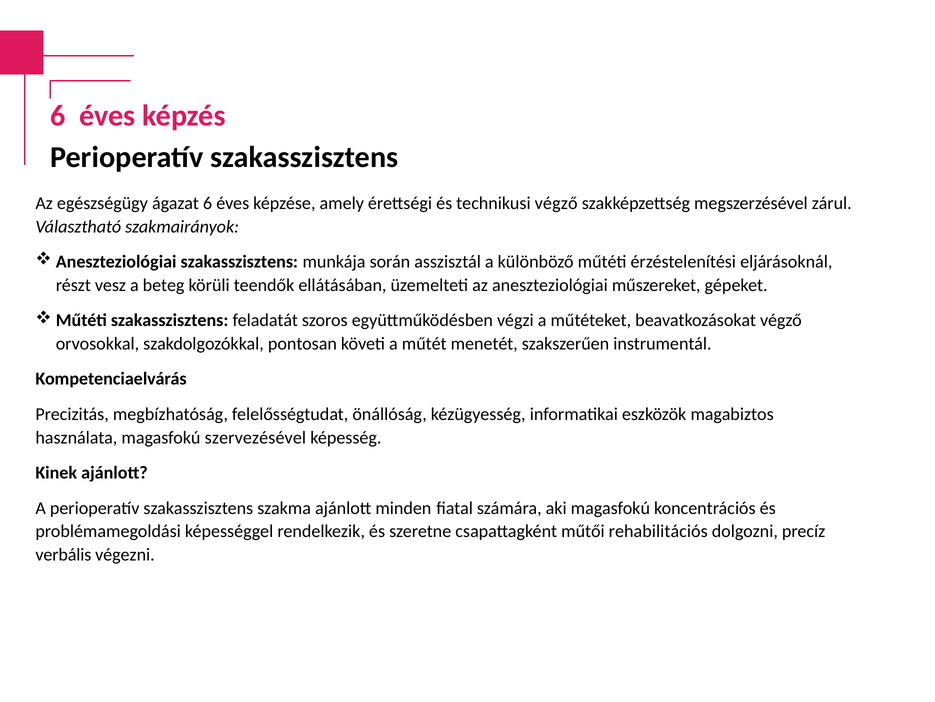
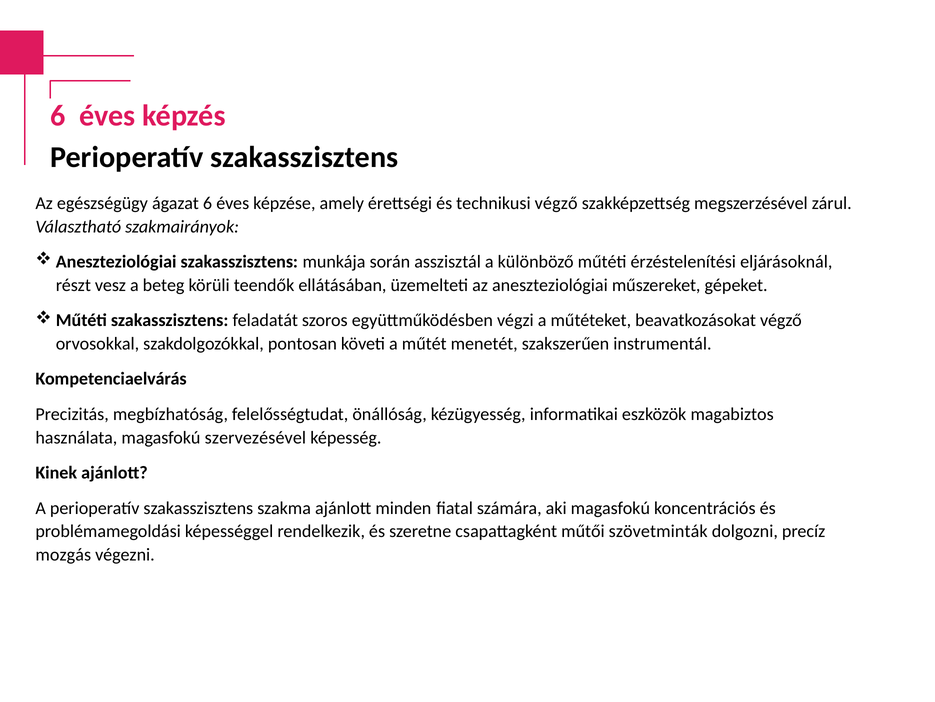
rehabilitációs: rehabilitációs -> szövetminták (658, 531)
verbális: verbális -> mozgás (63, 554)
